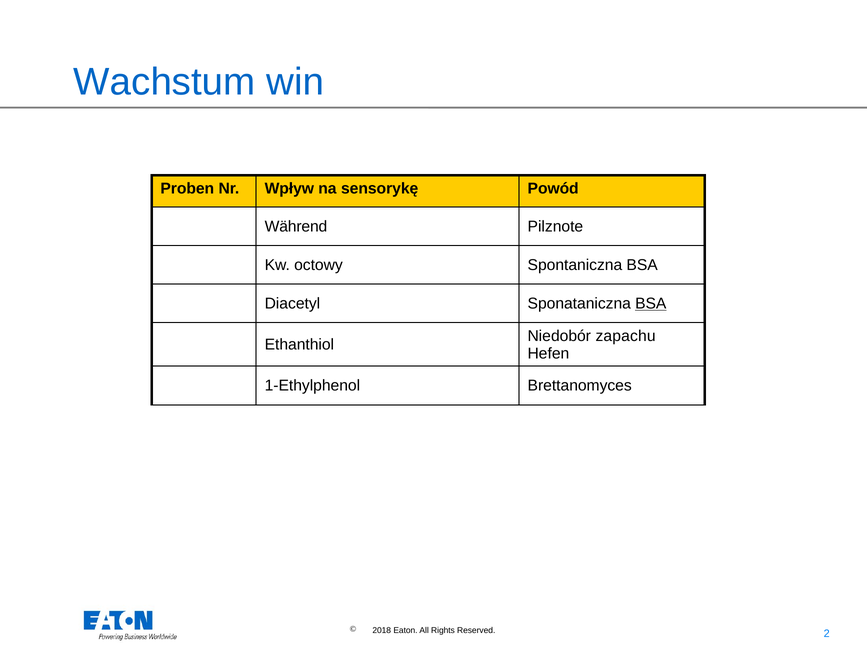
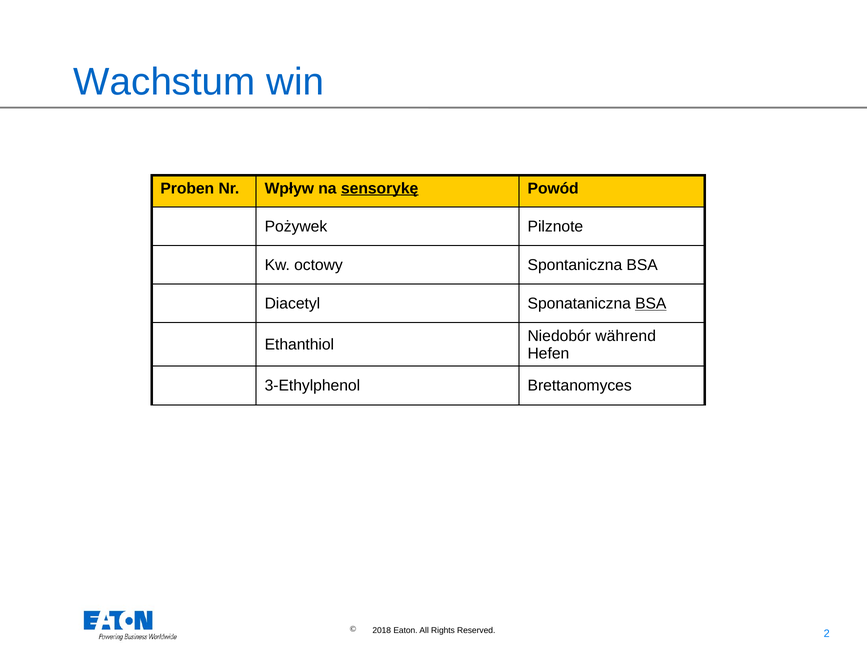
sensorykę underline: none -> present (380, 188)
Während: Während -> Pożywek (296, 226)
zapachu: zapachu -> während (626, 335)
1-Ethylphenol: 1-Ethylphenol -> 3-Ethylphenol (312, 385)
